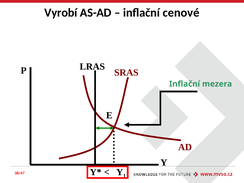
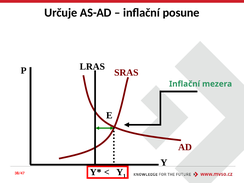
Vyrobí: Vyrobí -> Určuje (61, 13)
cenové: cenové -> posune (181, 13)
